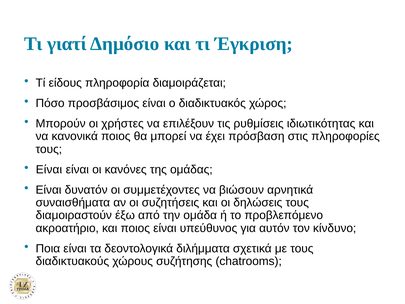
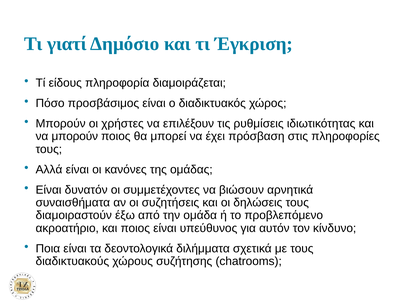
να κανονικά: κανονικά -> μπορούν (75, 136)
Είναι: Είναι -> Αλλά (49, 169)
